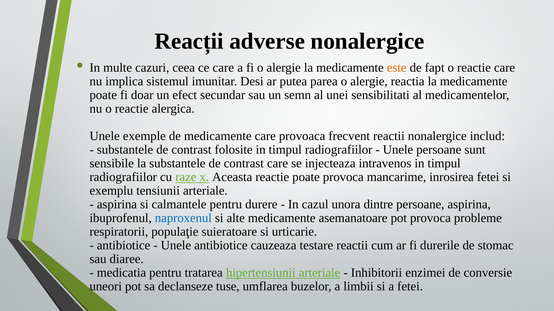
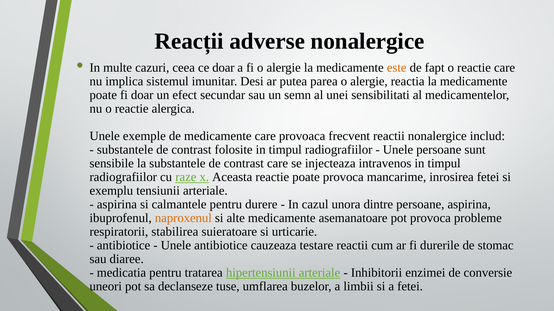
ce care: care -> doar (223, 68)
naproxenul colour: blue -> orange (183, 218)
populaţie: populaţie -> stabilirea (175, 232)
